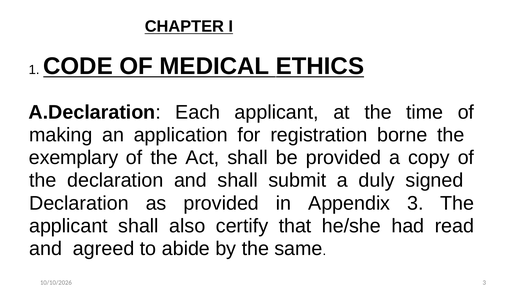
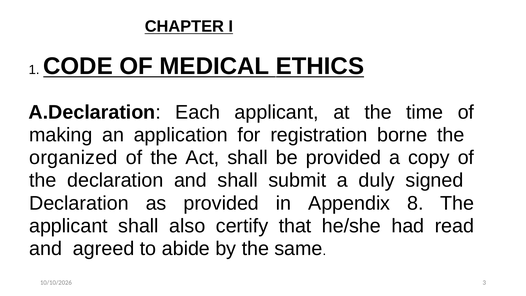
exemplary: exemplary -> organized (73, 158)
Appendix 3: 3 -> 8 (415, 203)
